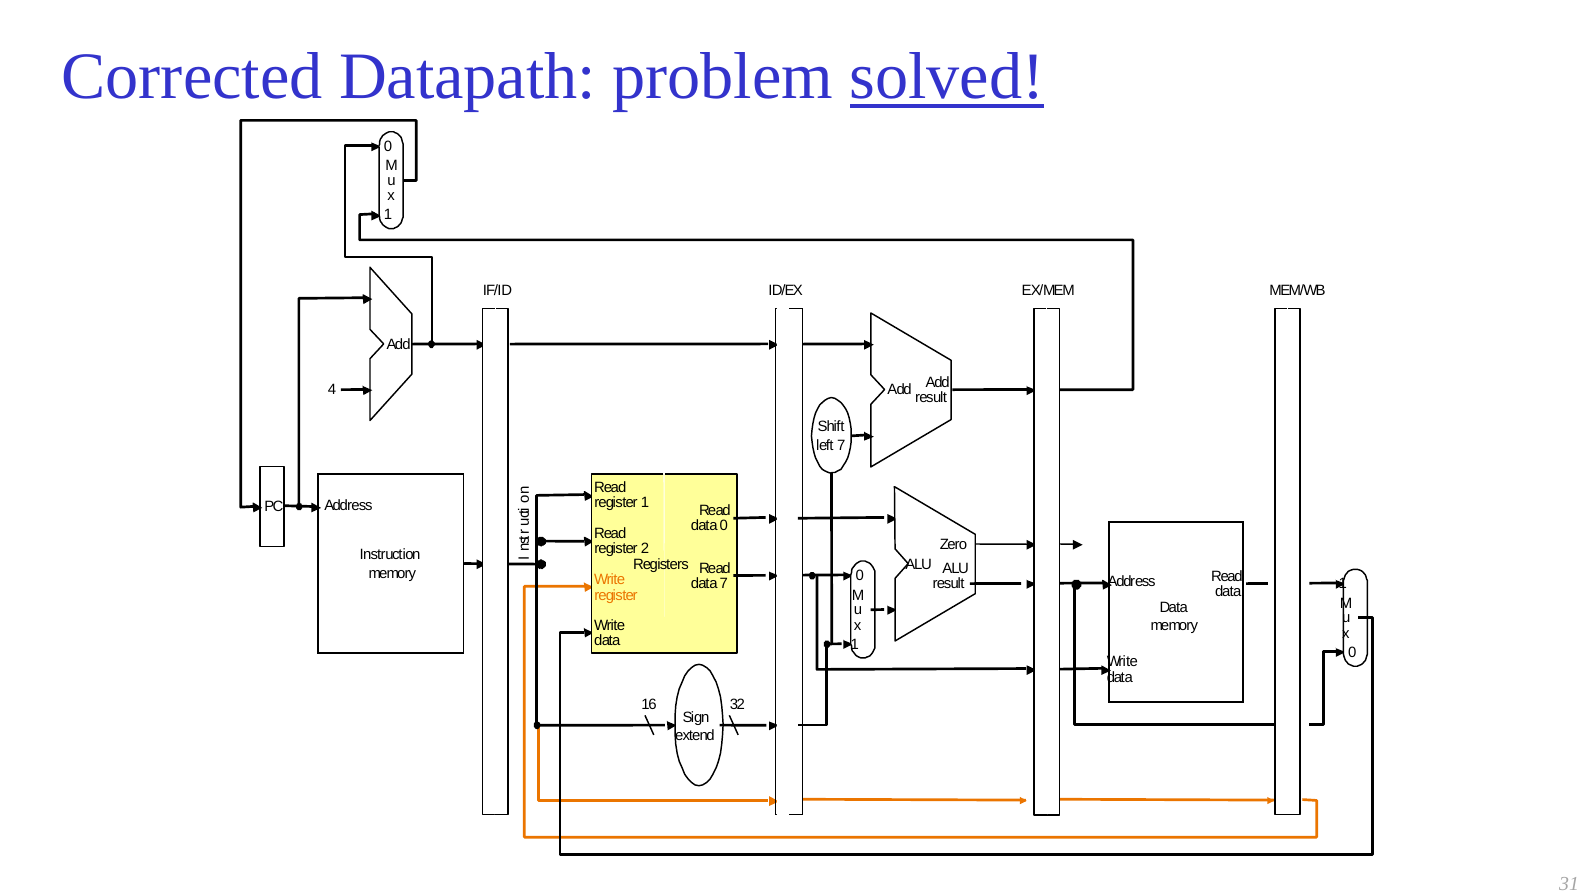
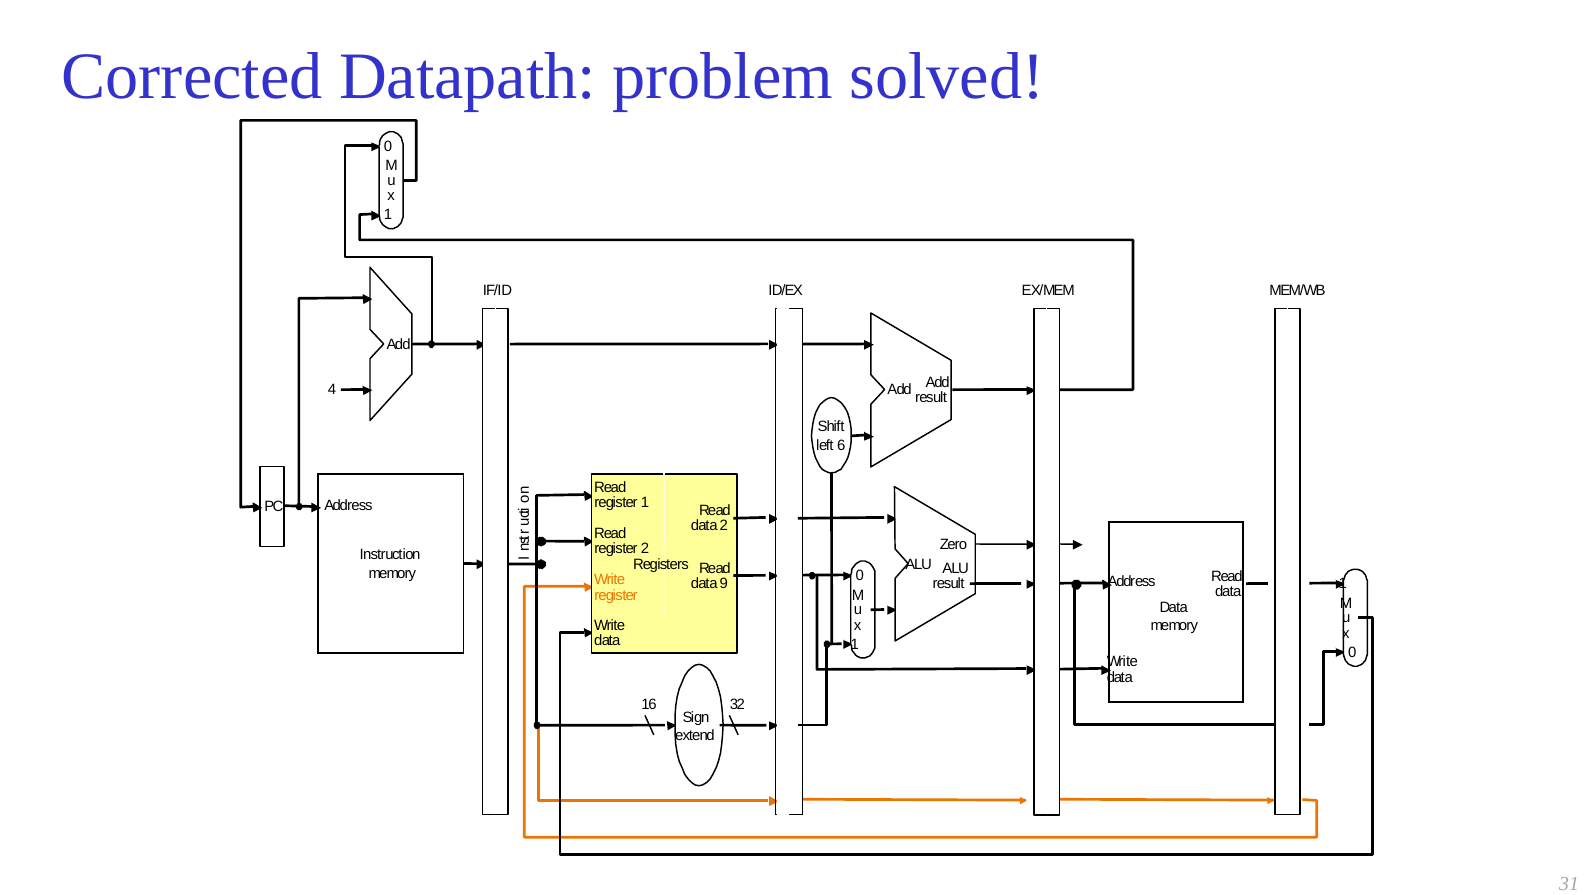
solved underline: present -> none (947, 77)
7: 7 -> 6 (841, 446)
0: 0 -> 2 (724, 526)
7: 7 -> 9 (724, 584)
